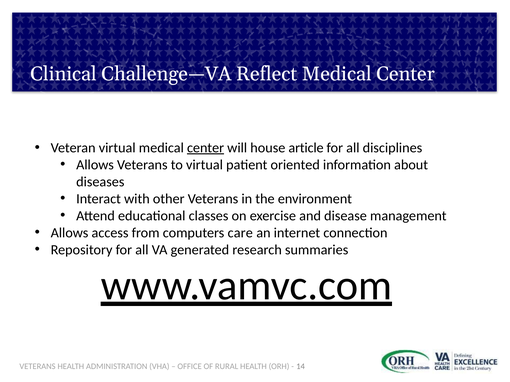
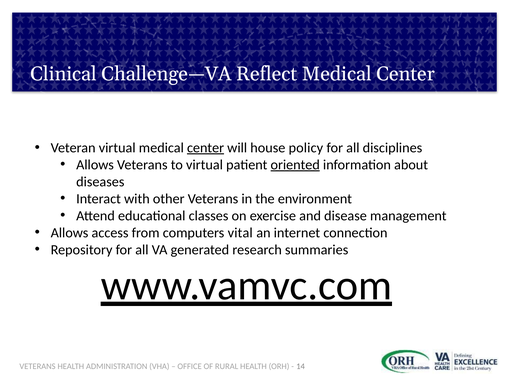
article: article -> policy (306, 148)
oriented underline: none -> present (295, 165)
care: care -> vital (240, 233)
